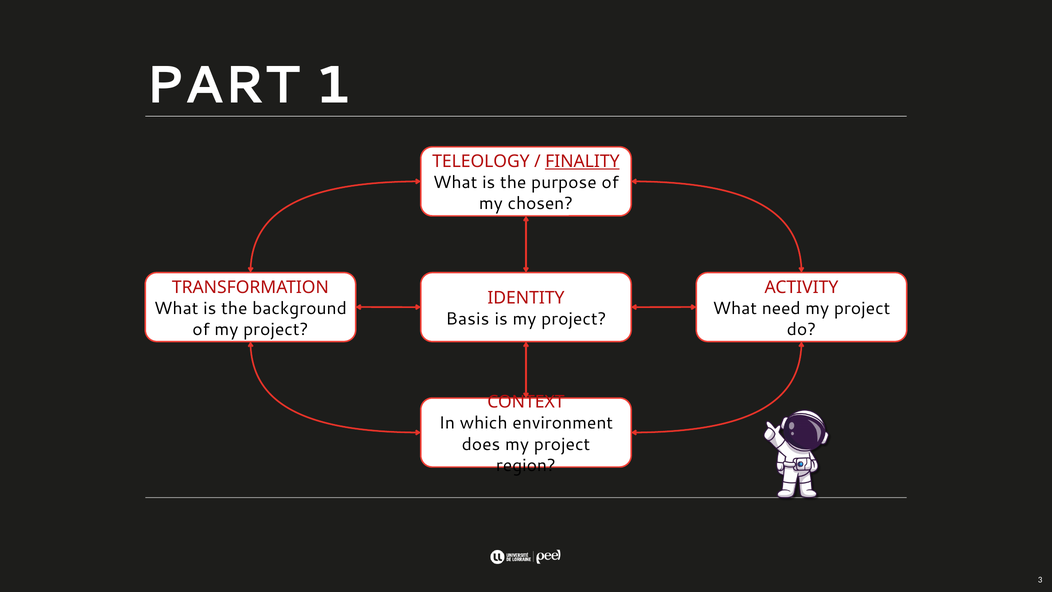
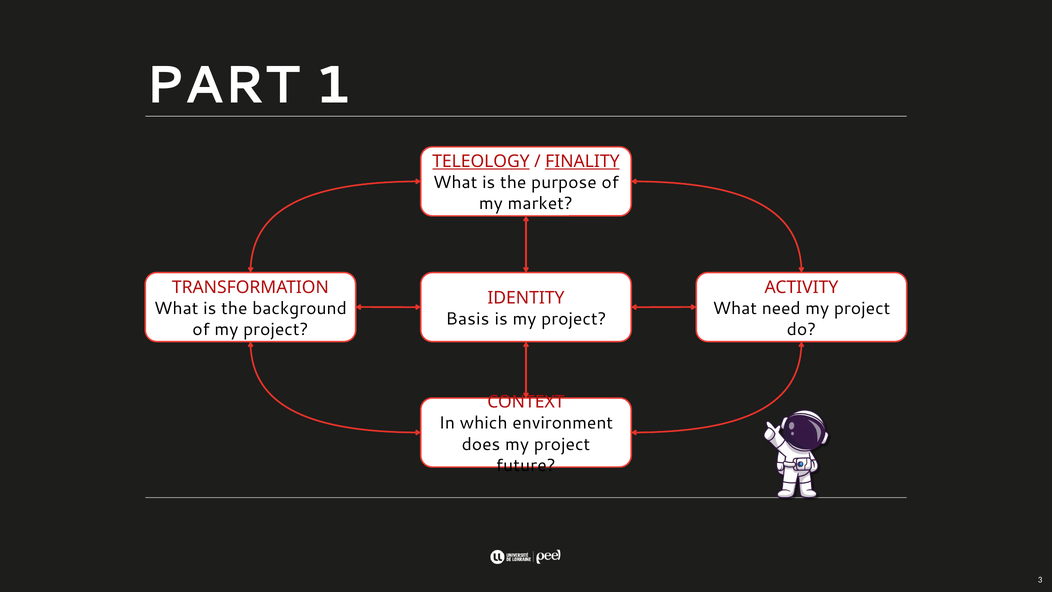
TELEOLOGY underline: none -> present (481, 161)
chosen: chosen -> market (540, 204)
region: region -> future (526, 465)
